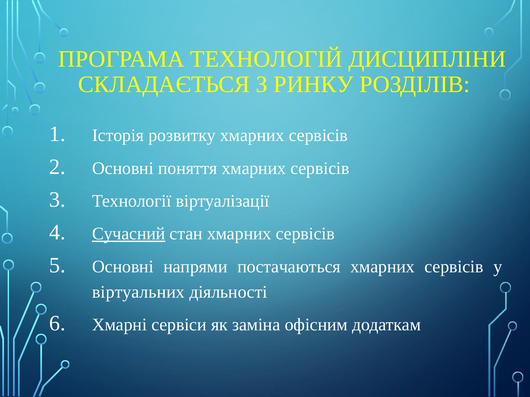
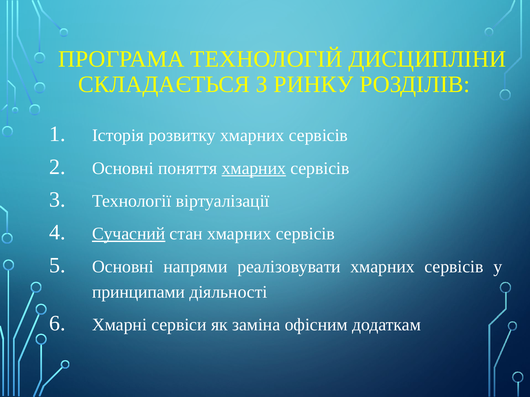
хмарних underline: none -> present (254, 168)
постачаються: постачаються -> реалізовувати (289, 267)
віртуальних: віртуальних -> принципами (139, 292)
